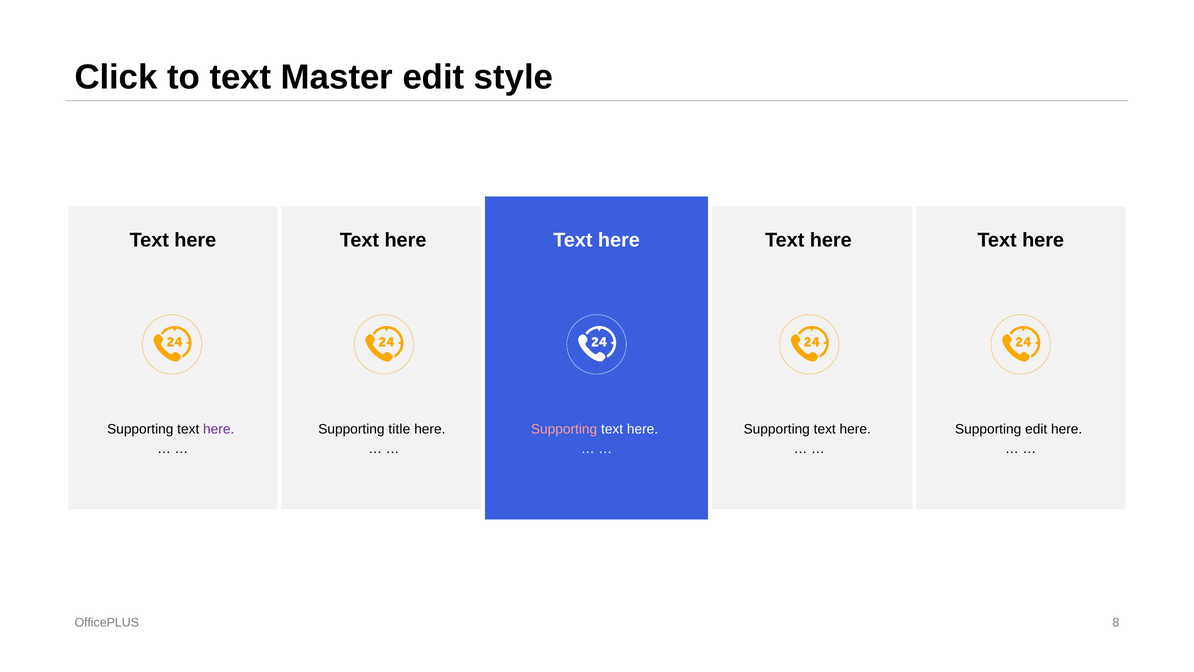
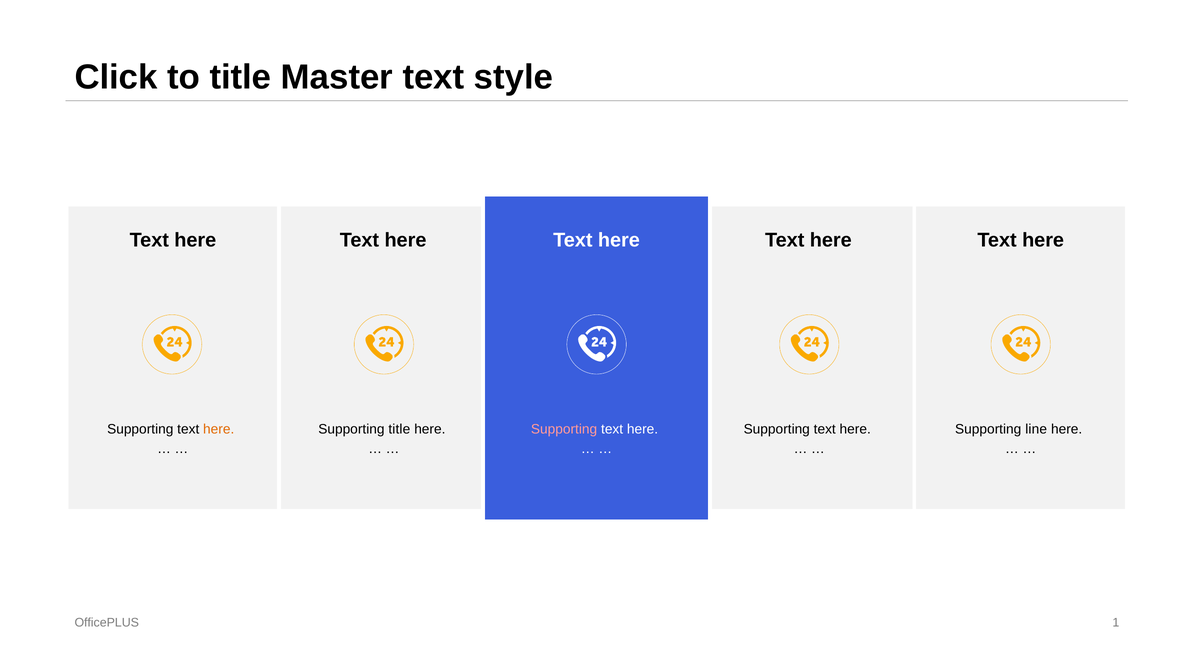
to text: text -> title (240, 77)
Master edit: edit -> text (434, 77)
here colour: purple -> orange (219, 429)
Supporting edit: edit -> line (1036, 429)
8: 8 -> 1 (1116, 622)
